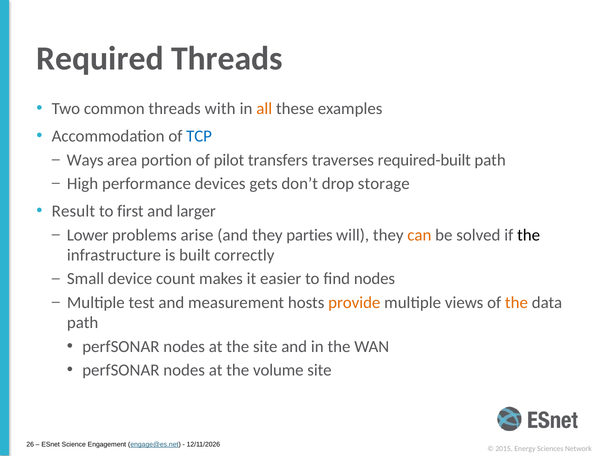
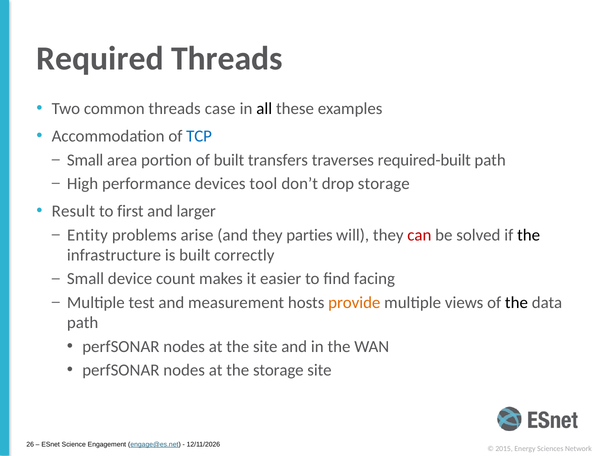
with: with -> case (220, 109)
all colour: orange -> black (264, 109)
Ways: Ways -> Small (85, 160)
of pilot: pilot -> built (229, 160)
gets: gets -> tool (263, 184)
Lower: Lower -> Entity (87, 235)
can colour: orange -> red (419, 235)
find nodes: nodes -> facing (374, 279)
the colour: orange -> black (516, 303)
the volume: volume -> storage (278, 370)
